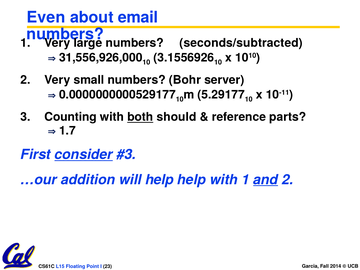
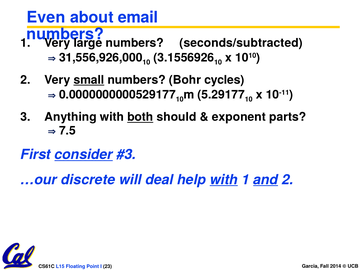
small underline: none -> present (89, 80)
server: server -> cycles (224, 80)
Counting: Counting -> Anything (71, 117)
reference: reference -> exponent (239, 117)
1.7: 1.7 -> 7.5 (67, 131)
addition: addition -> discrete (88, 180)
will help: help -> deal (159, 180)
with underline: none -> present (224, 180)
